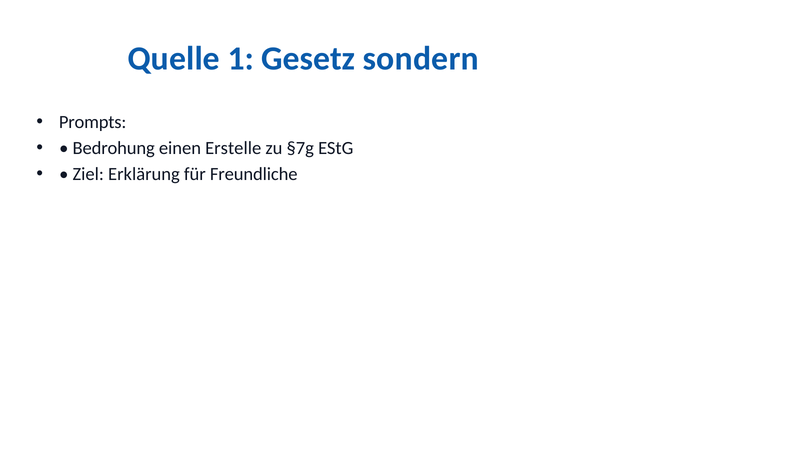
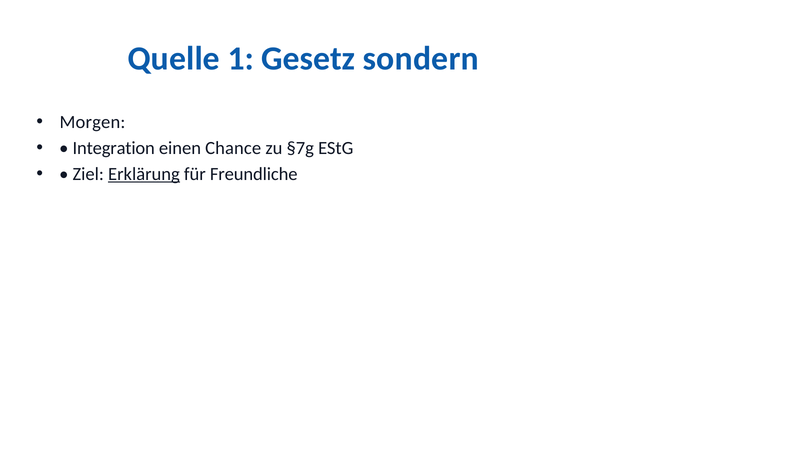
Prompts: Prompts -> Morgen (92, 122)
Bedrohung: Bedrohung -> Integration (114, 148)
Erstelle: Erstelle -> Chance (233, 148)
Erklärung underline: none -> present (144, 174)
